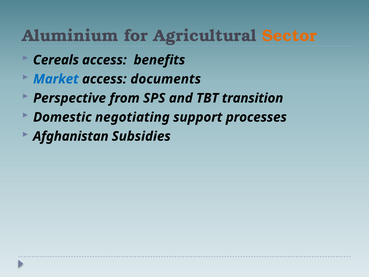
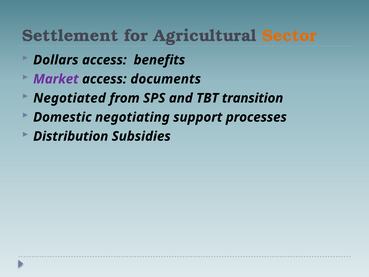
Aluminium: Aluminium -> Settlement (70, 36)
Cereals: Cereals -> Dollars (56, 60)
Market colour: blue -> purple (56, 79)
Perspective: Perspective -> Negotiated (70, 98)
Afghanistan: Afghanistan -> Distribution (71, 136)
